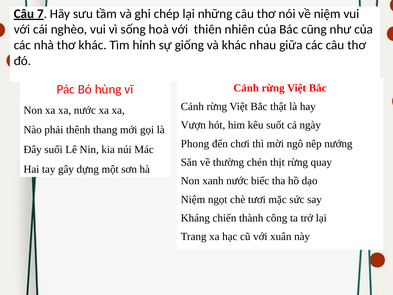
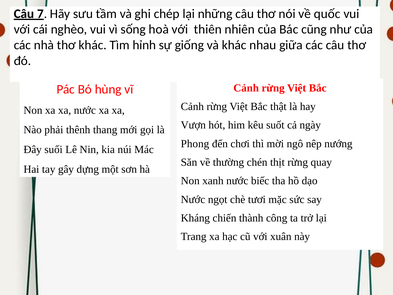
về niệm: niệm -> quốc (327, 14)
Niệm: Niệm -> Nước (193, 199)
